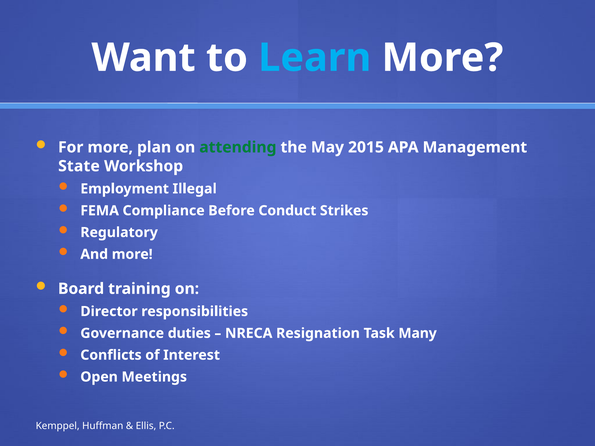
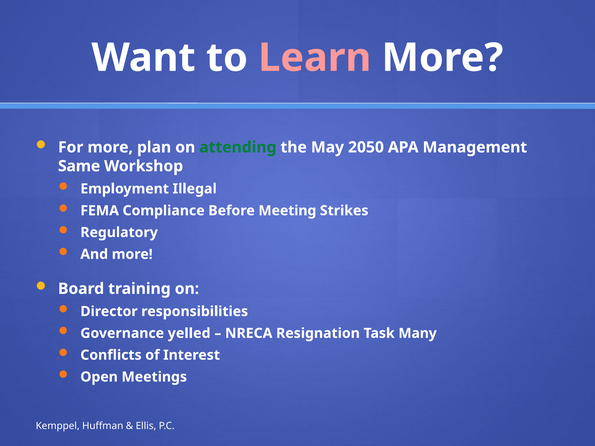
Learn colour: light blue -> pink (315, 58)
2015: 2015 -> 2050 (366, 147)
State: State -> Same (79, 166)
Conduct: Conduct -> Meeting (287, 211)
duties: duties -> yelled (189, 333)
